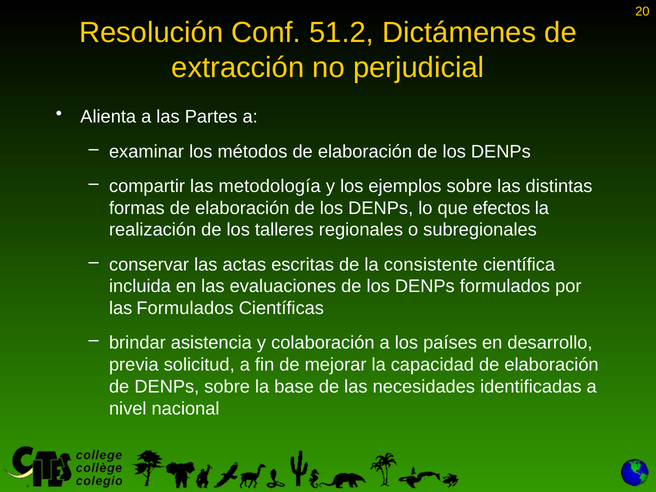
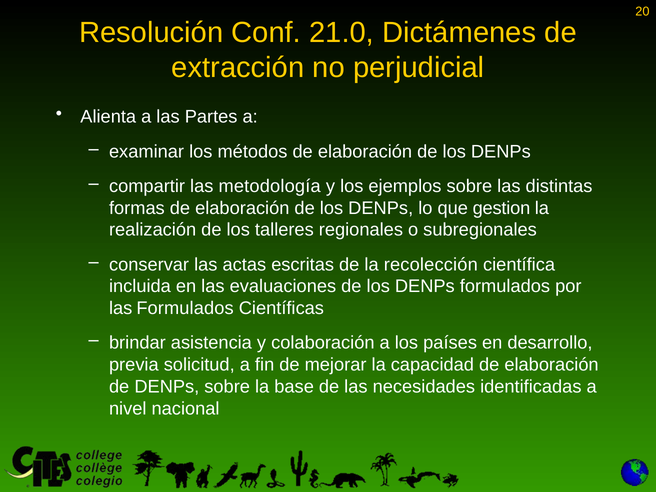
51.2: 51.2 -> 21.0 (342, 32)
efectos: efectos -> gestion (501, 208)
consistente: consistente -> recolección (431, 265)
